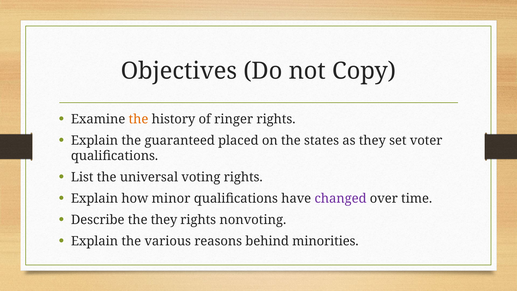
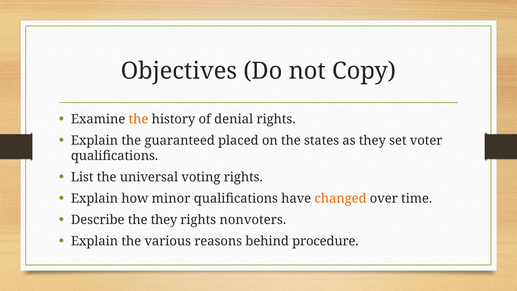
ringer: ringer -> denial (234, 119)
changed colour: purple -> orange (341, 199)
nonvoting: nonvoting -> nonvoters (253, 220)
minorities: minorities -> procedure (325, 241)
